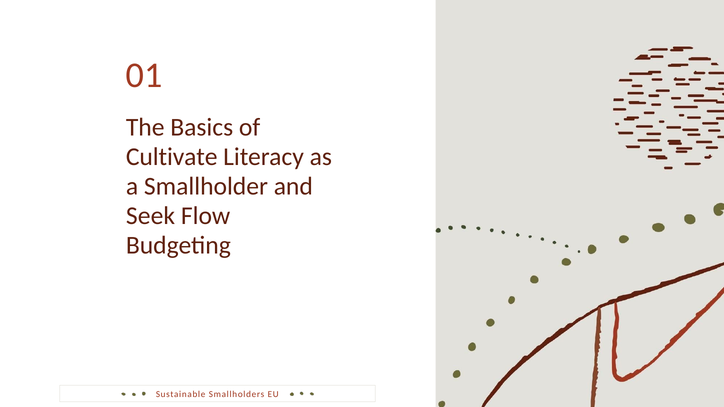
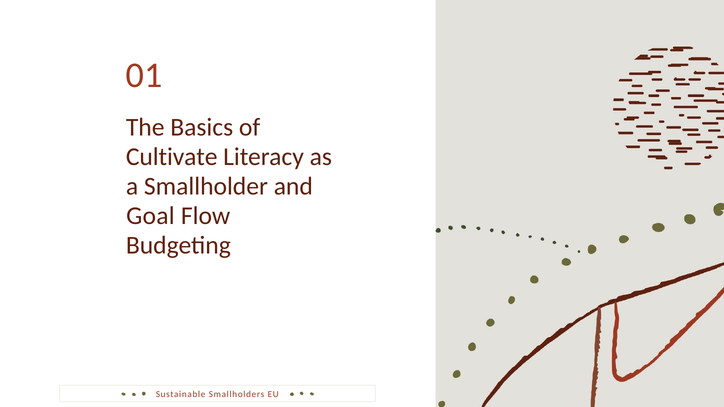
Seek: Seek -> Goal (150, 216)
